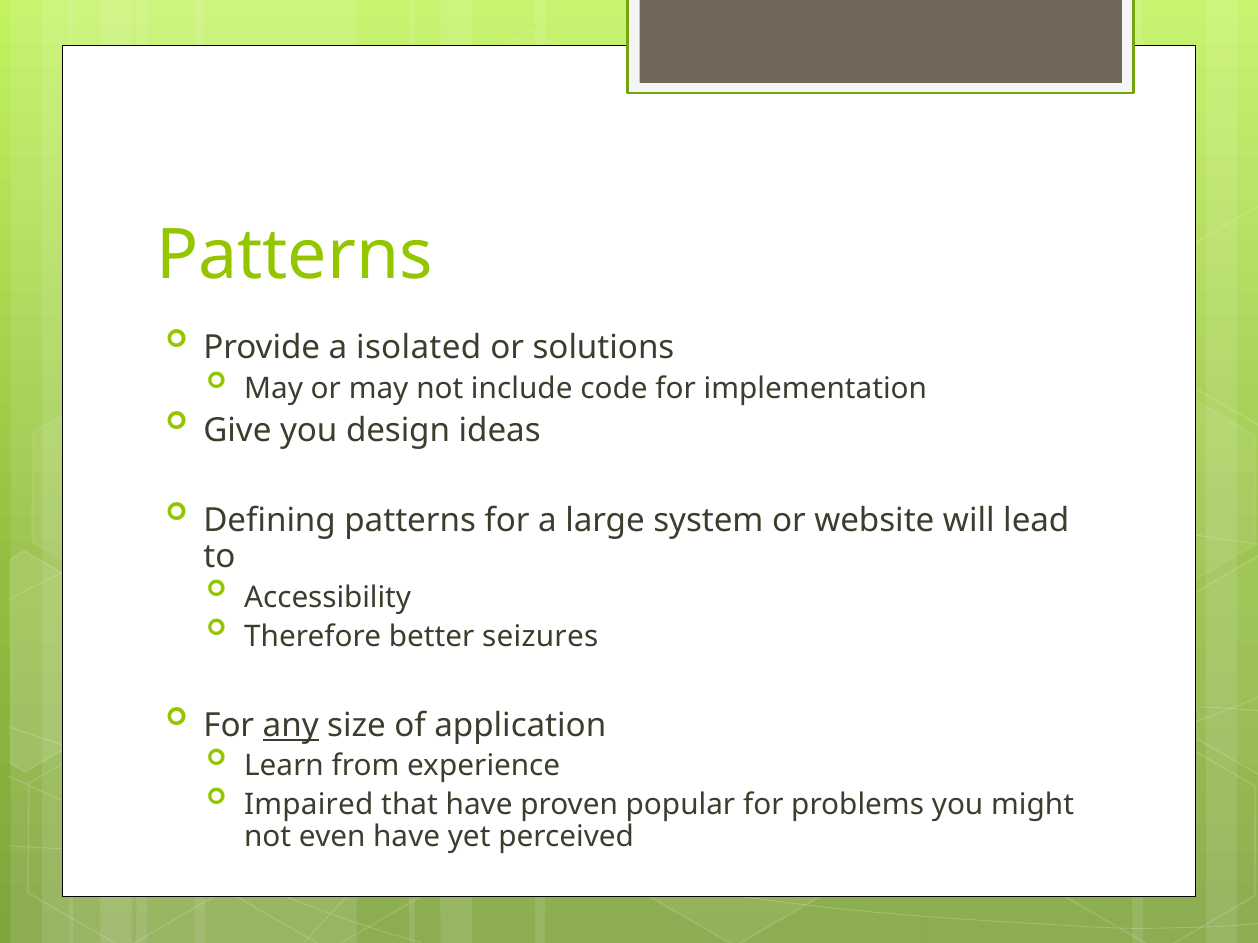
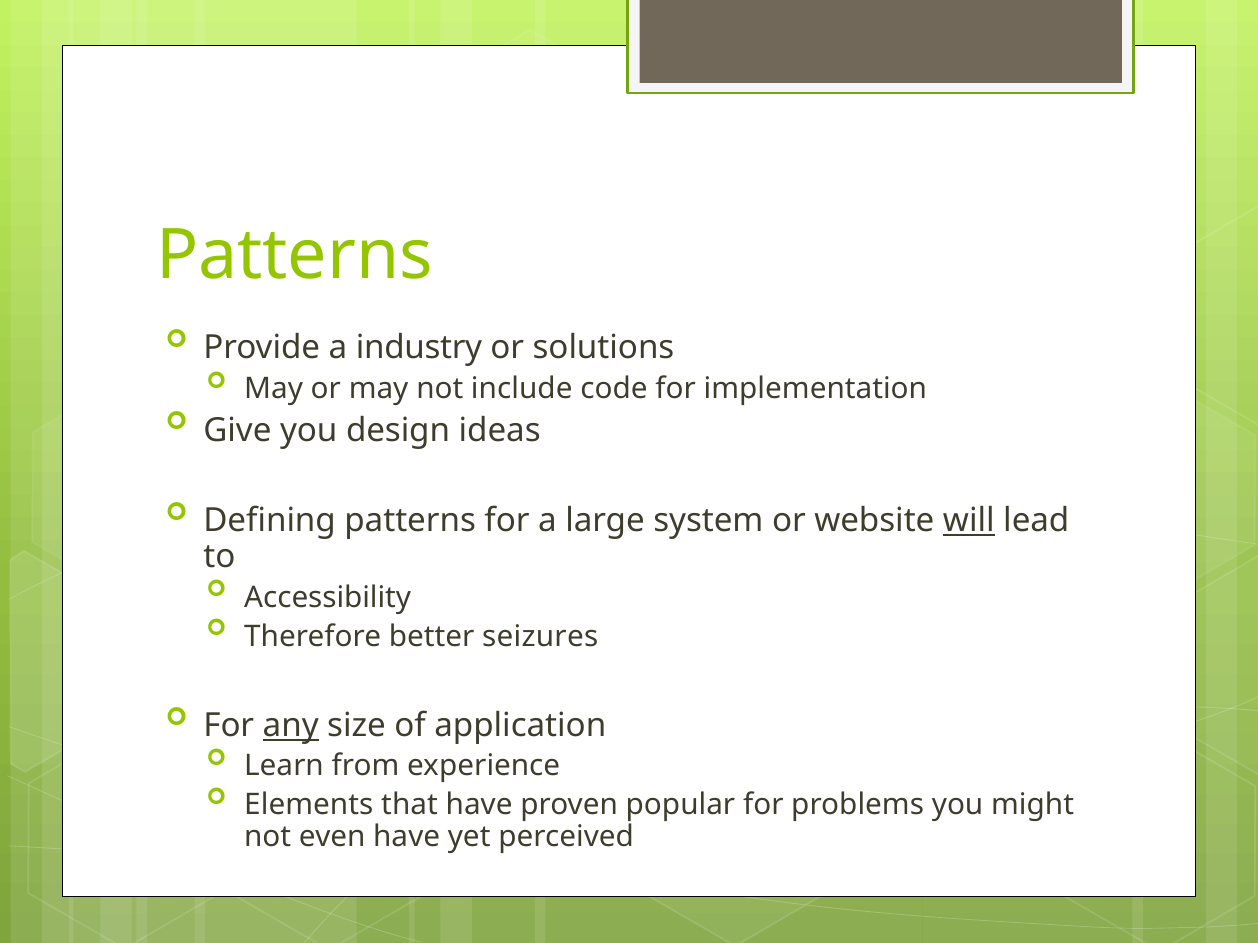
isolated: isolated -> industry (419, 348)
will underline: none -> present (969, 521)
Impaired: Impaired -> Elements (309, 805)
